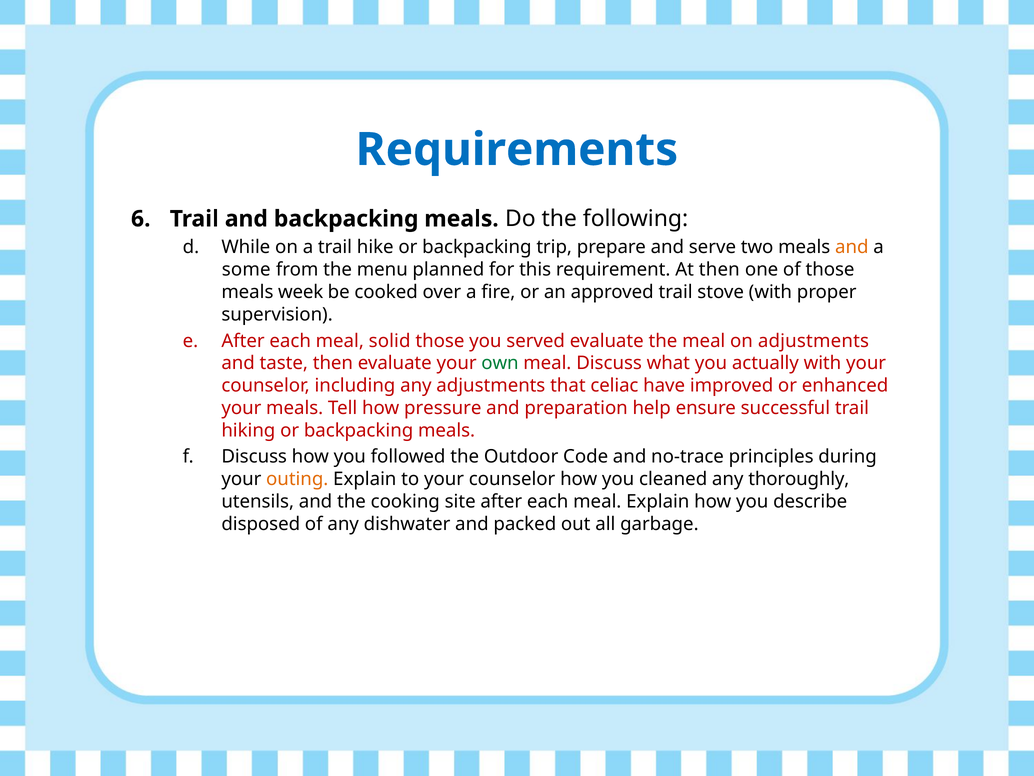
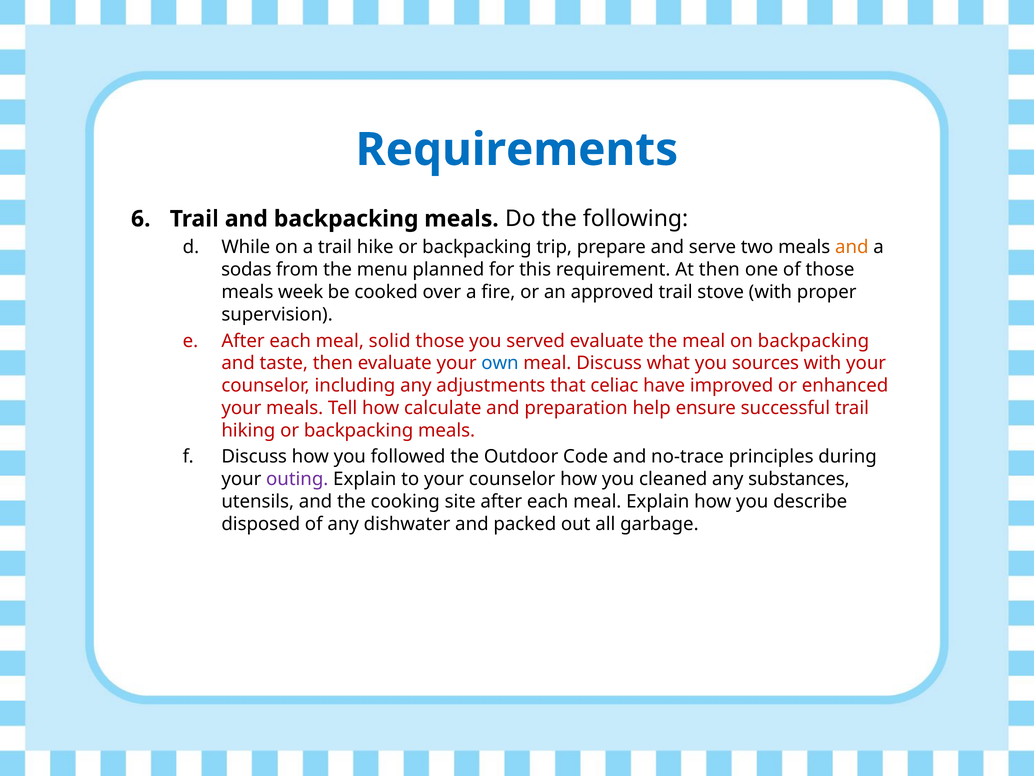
some: some -> sodas (246, 270)
on adjustments: adjustments -> backpacking (813, 341)
own colour: green -> blue (500, 363)
actually: actually -> sources (765, 363)
pressure: pressure -> calculate (443, 408)
outing colour: orange -> purple (297, 479)
thoroughly: thoroughly -> substances (799, 479)
